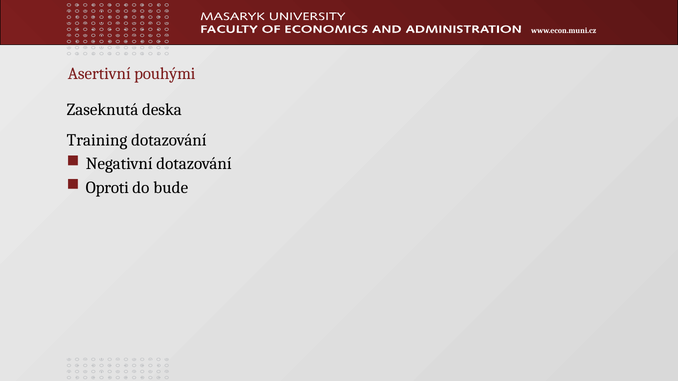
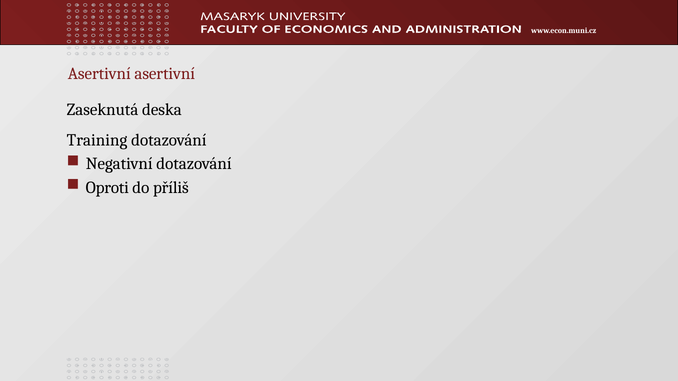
Asertivní pouhými: pouhými -> asertivní (165, 74)
bude: bude -> příliš (171, 188)
